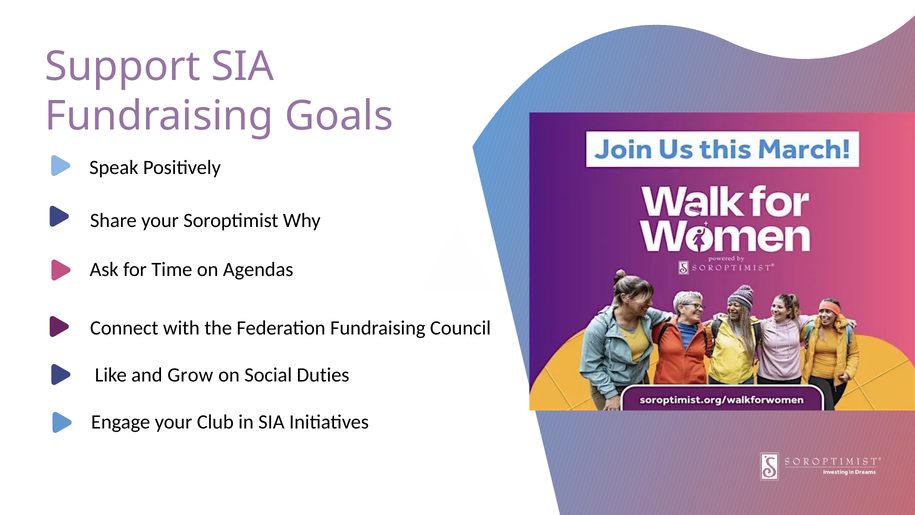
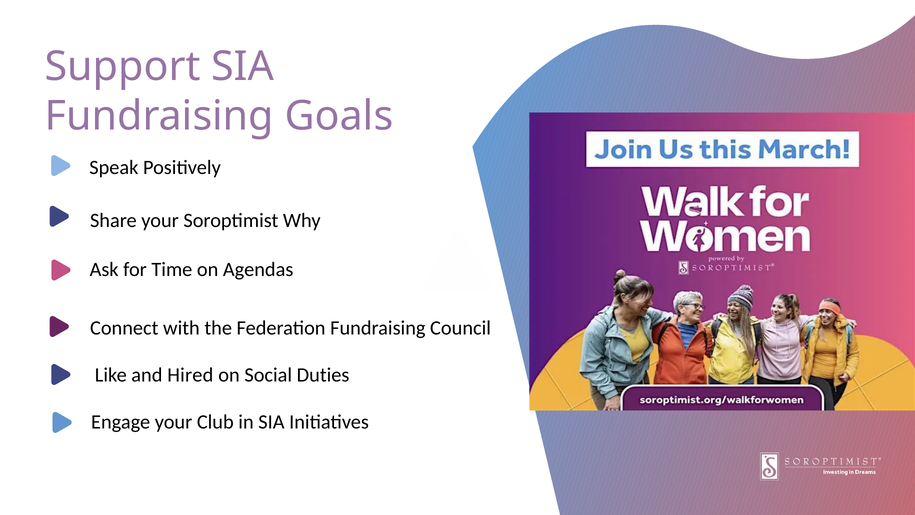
Grow: Grow -> Hired (190, 375)
